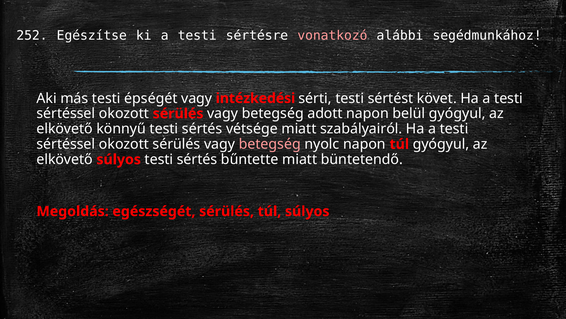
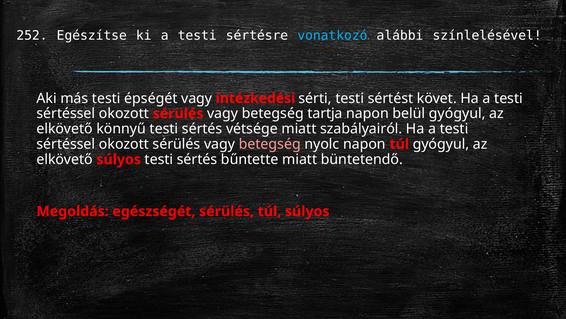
vonatkozó colour: pink -> light blue (332, 35)
segédmunkához: segédmunkához -> színlelésével (487, 35)
adott: adott -> tartja (325, 113)
